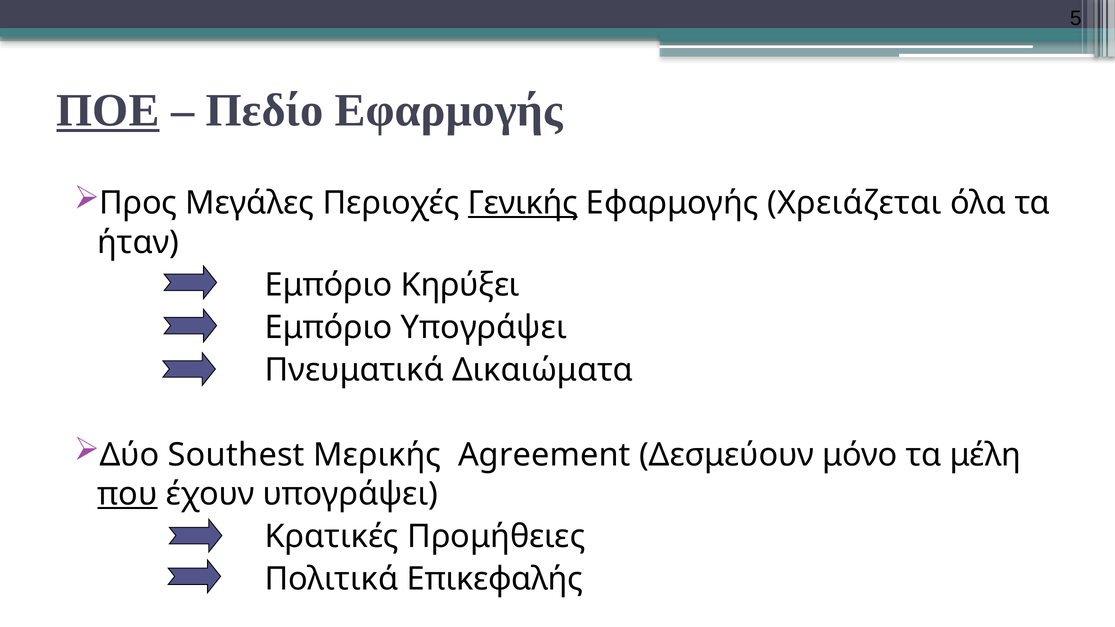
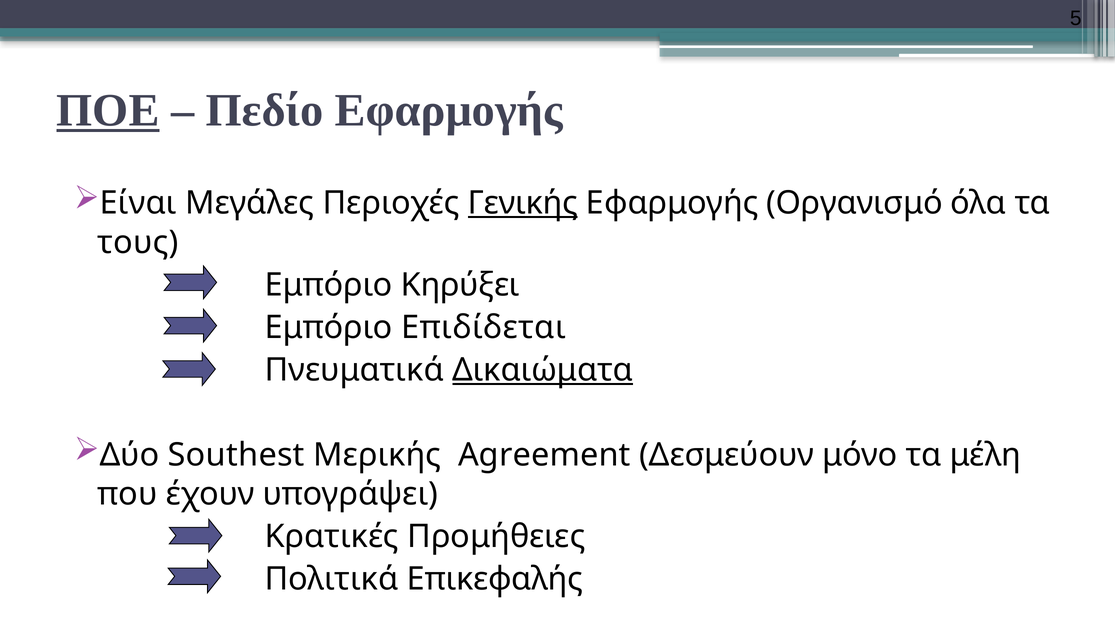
Προς: Προς -> Είναι (138, 203)
Χρειάζεται: Χρειάζεται -> Οργανισμό (855, 203)
ήταν: ήταν -> τους (138, 242)
Εμπόριο Υπογράψει: Υπογράψει -> Επιδίδεται (484, 327)
Δικαιώματα underline: none -> present (543, 370)
που underline: present -> none (127, 494)
